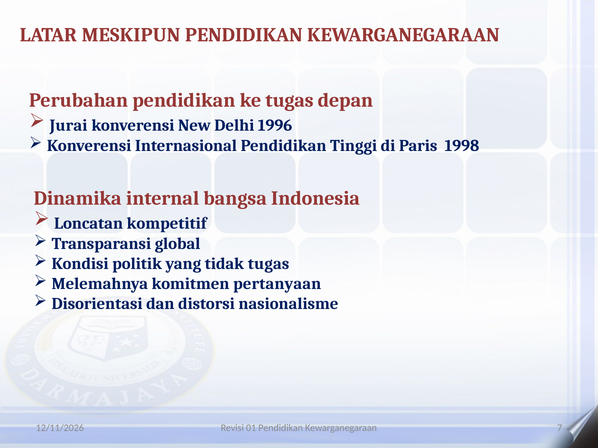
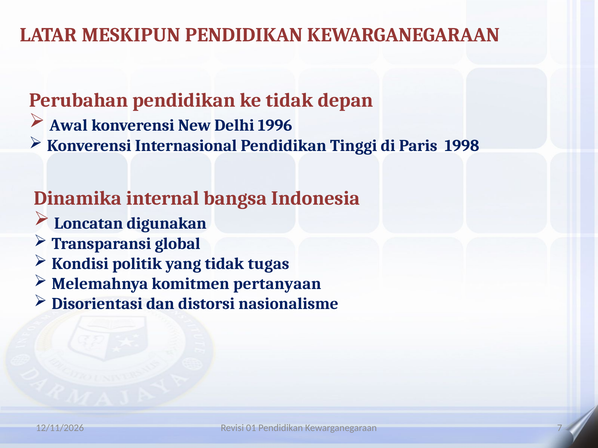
ke tugas: tugas -> tidak (289, 100)
Jurai: Jurai -> Awal (69, 125)
kompetitif: kompetitif -> digunakan (167, 223)
